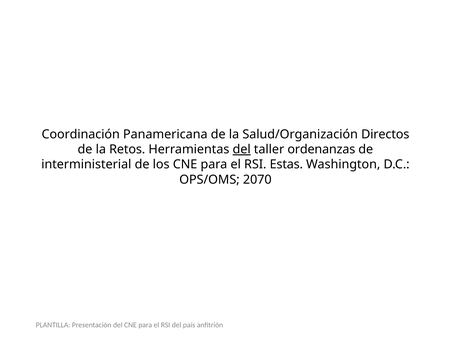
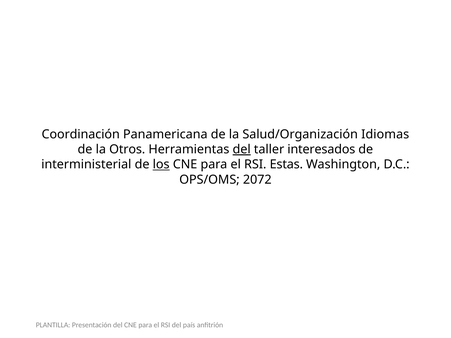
Directos: Directos -> Idiomas (385, 135)
Retos: Retos -> Otros (127, 150)
ordenanzas: ordenanzas -> interesados (321, 150)
los underline: none -> present (161, 165)
2070: 2070 -> 2072 (257, 180)
